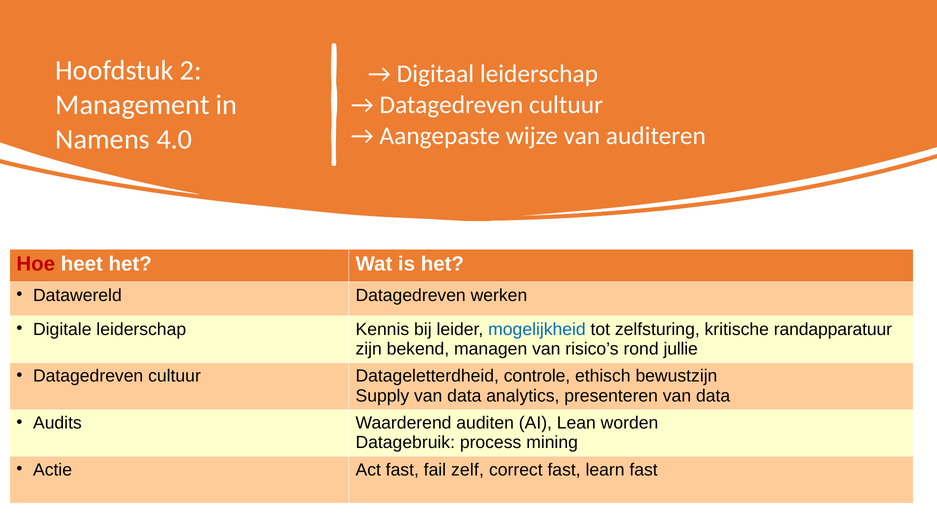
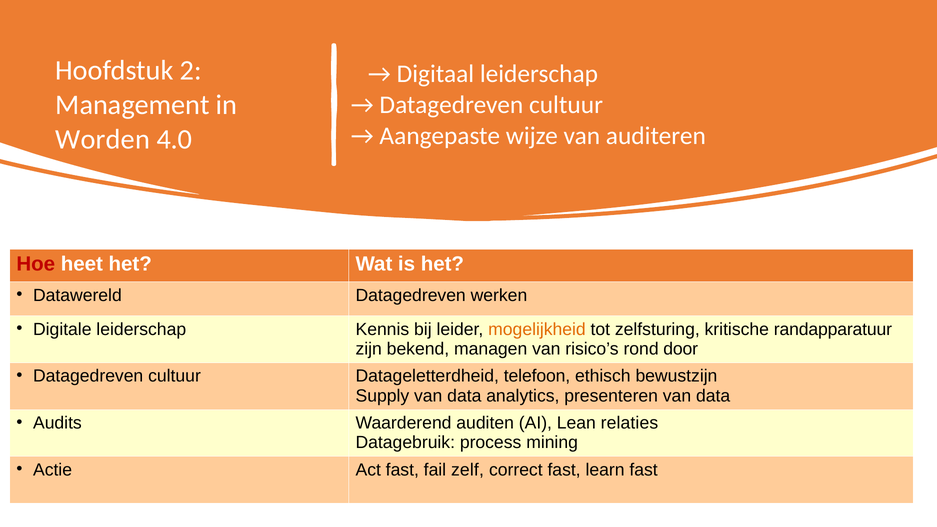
Namens: Namens -> Worden (103, 140)
mogelijkheid colour: blue -> orange (537, 329)
jullie: jullie -> door (681, 349)
controle: controle -> telefoon (537, 376)
worden: worden -> relaties (629, 423)
